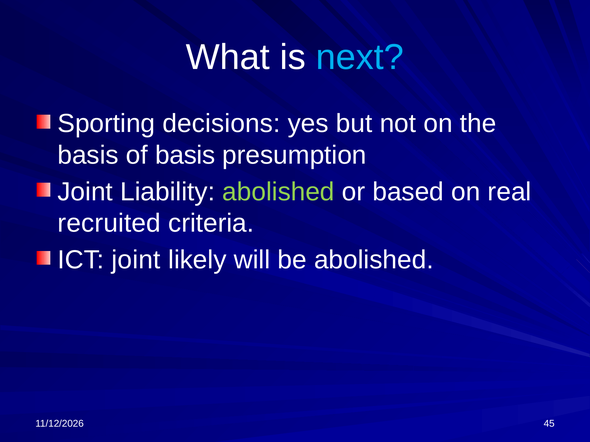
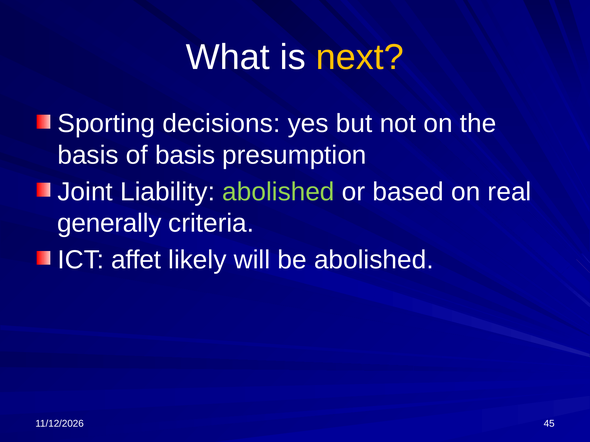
next colour: light blue -> yellow (360, 57)
recruited: recruited -> generally (109, 223)
ICT joint: joint -> affet (136, 260)
